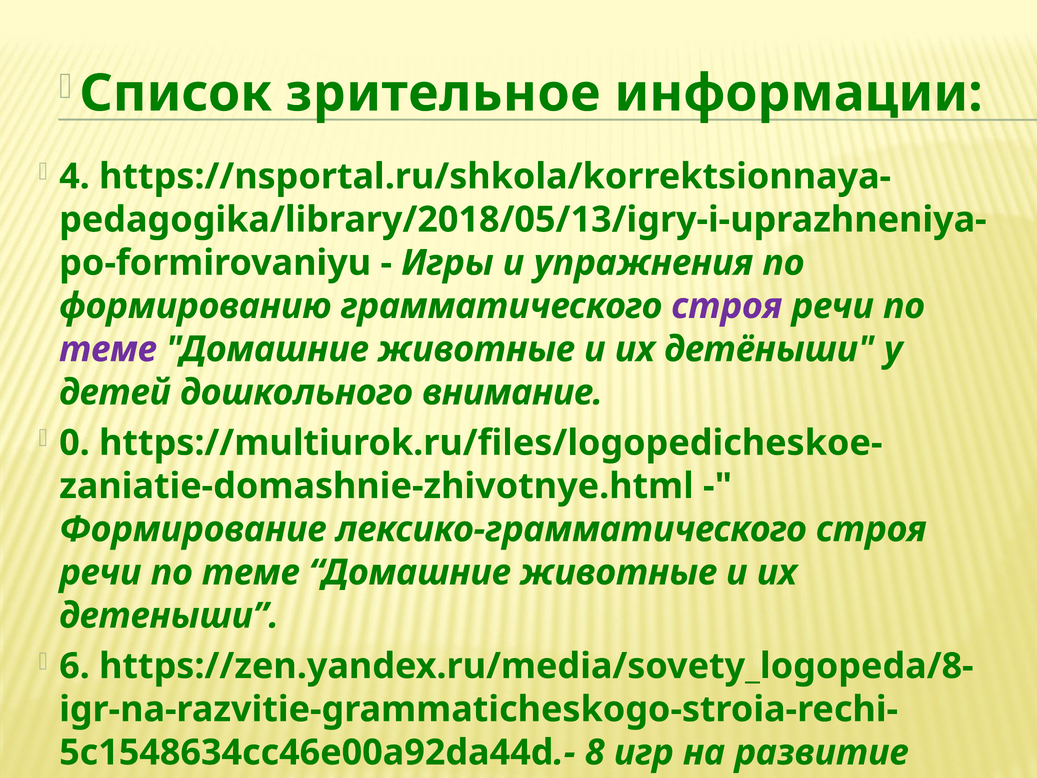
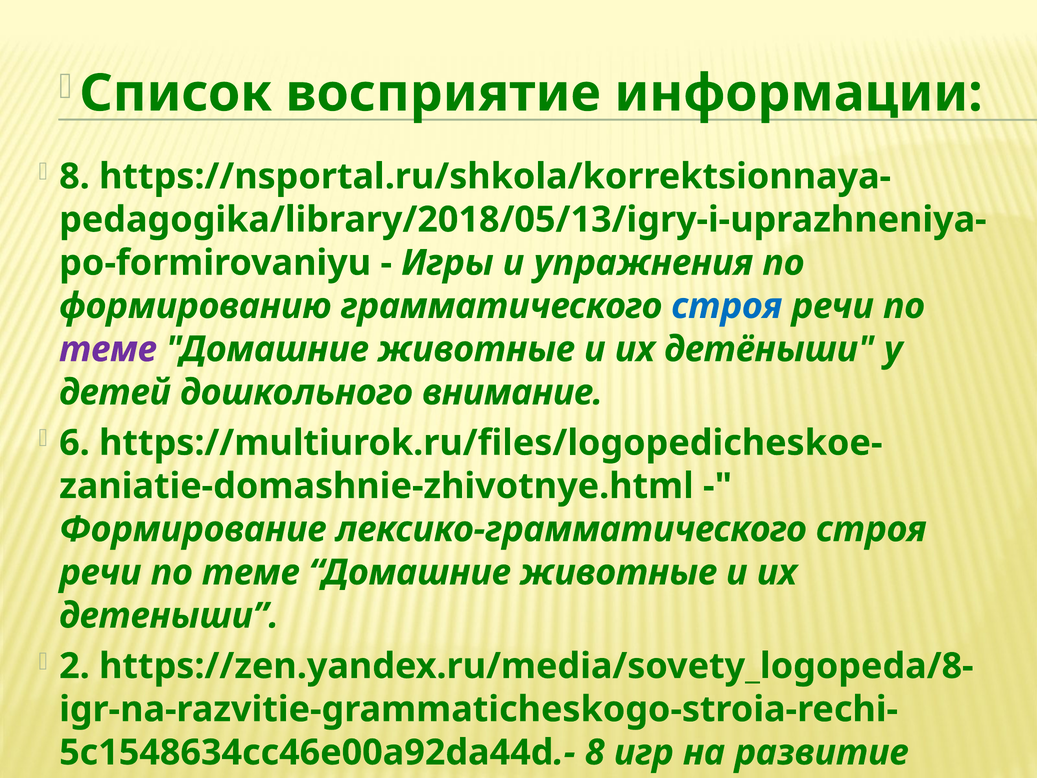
зрительное: зрительное -> восприятие (443, 93)
4: 4 -> 8 (74, 176)
строя colour: purple -> blue (727, 306)
0: 0 -> 6 (74, 443)
6: 6 -> 2 (74, 666)
